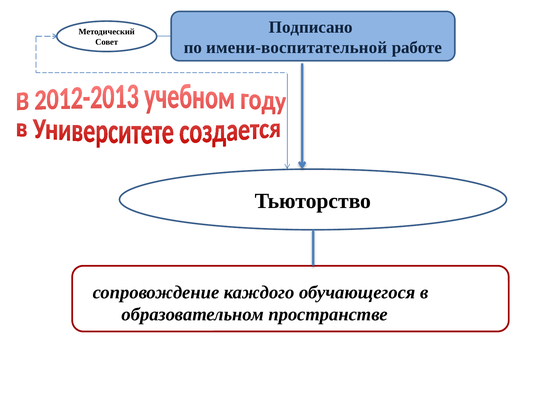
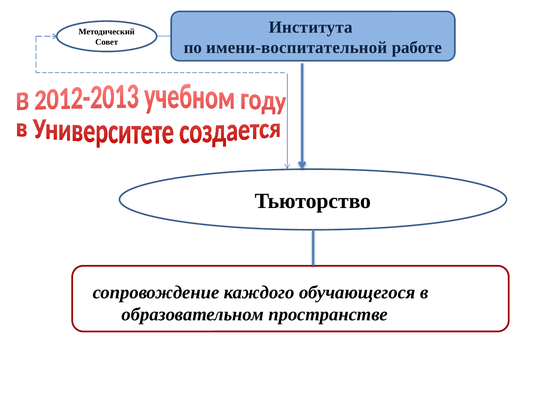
Подписано: Подписано -> Института (311, 27)
